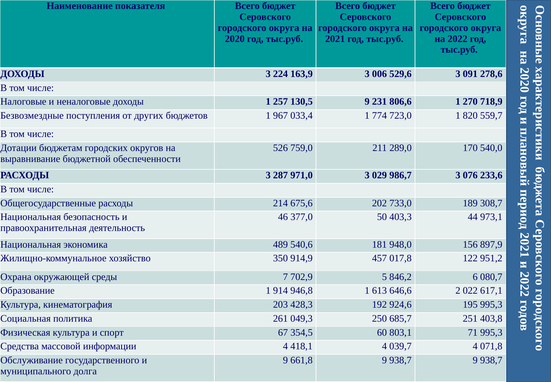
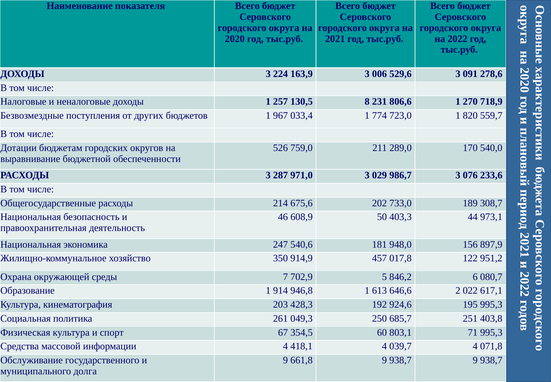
130,5 9: 9 -> 8 (367, 102)
377,0: 377,0 -> 608,9 (302, 217)
489: 489 -> 247 (280, 244)
